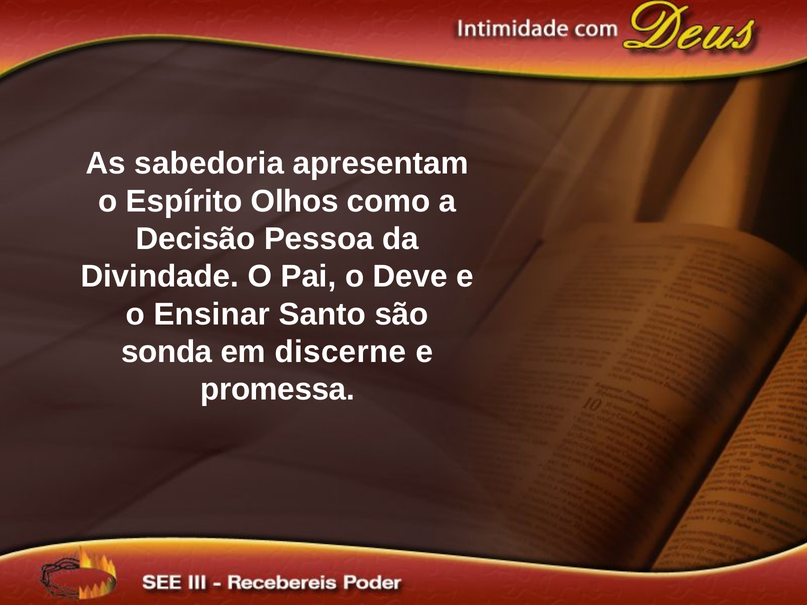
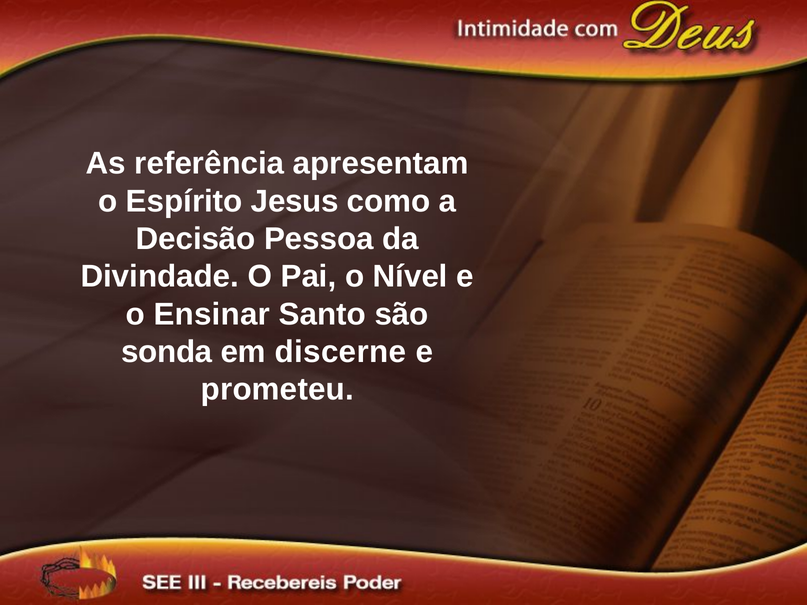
sabedoria: sabedoria -> referência (209, 164)
Olhos: Olhos -> Jesus (295, 201)
Deve: Deve -> Nível (410, 277)
promessa: promessa -> prometeu (277, 390)
